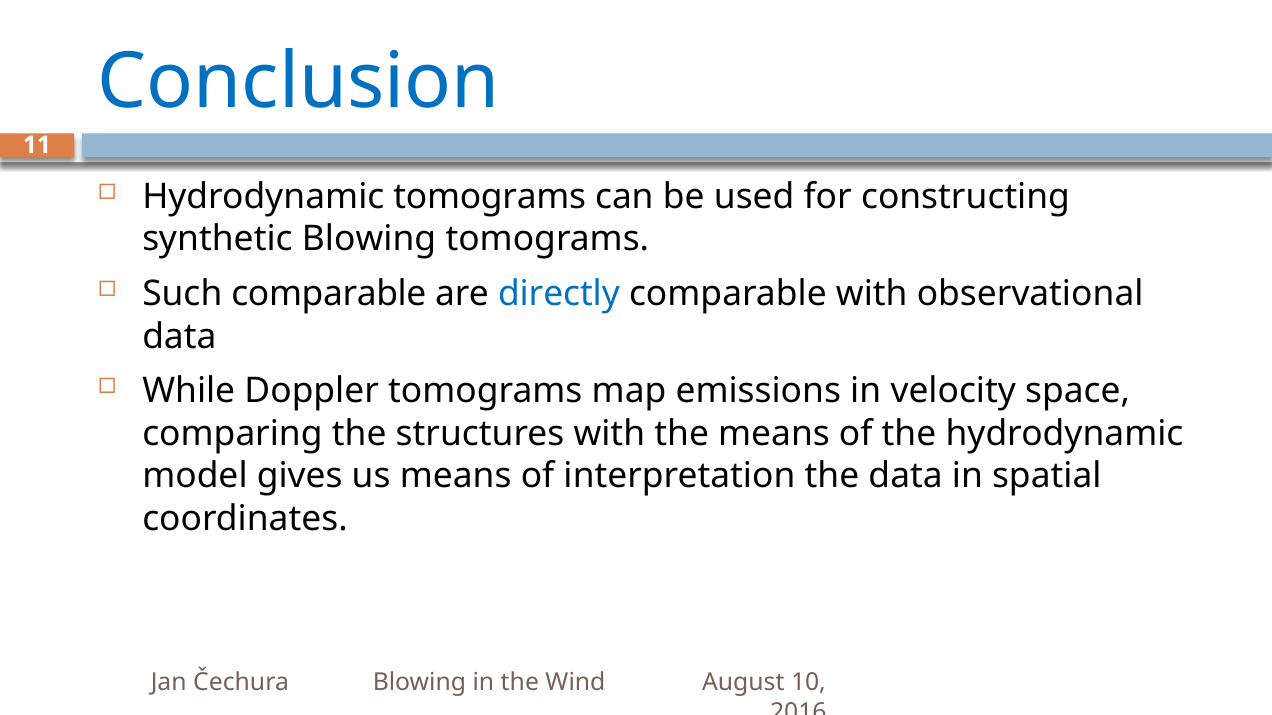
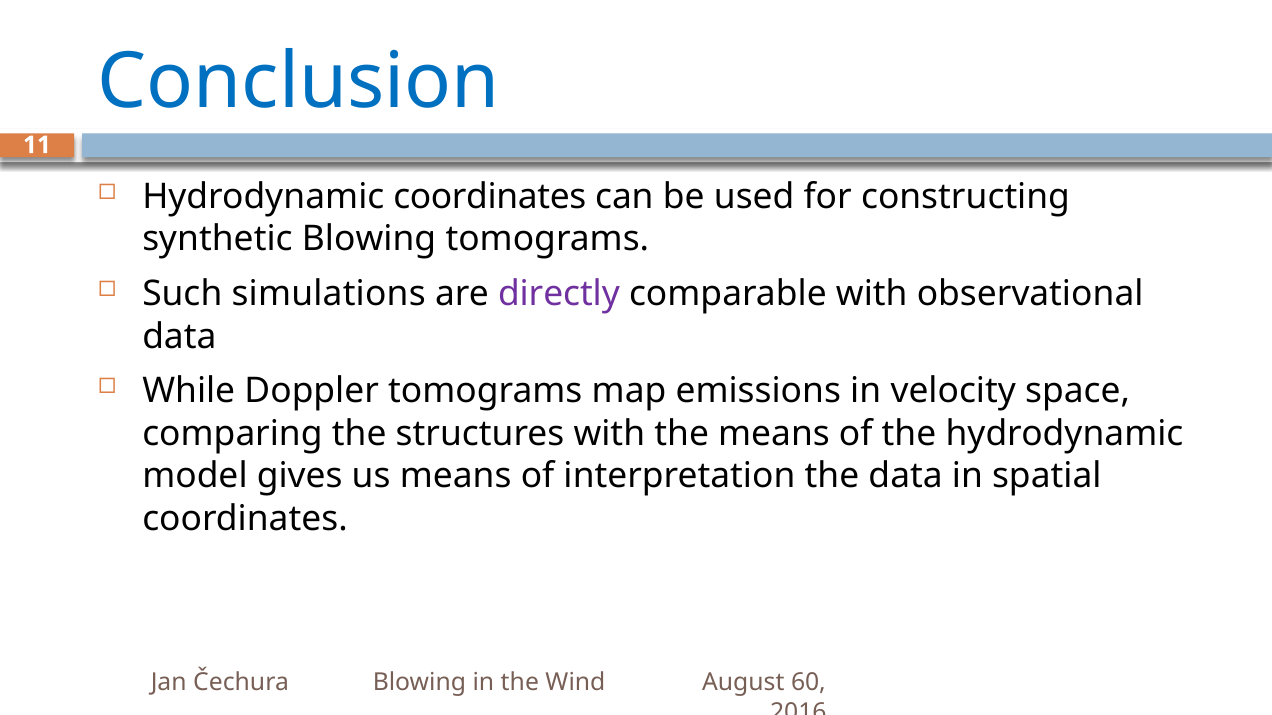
Hydrodynamic tomograms: tomograms -> coordinates (490, 197)
Such comparable: comparable -> simulations (329, 294)
directly colour: blue -> purple (559, 294)
10: 10 -> 60 (808, 683)
